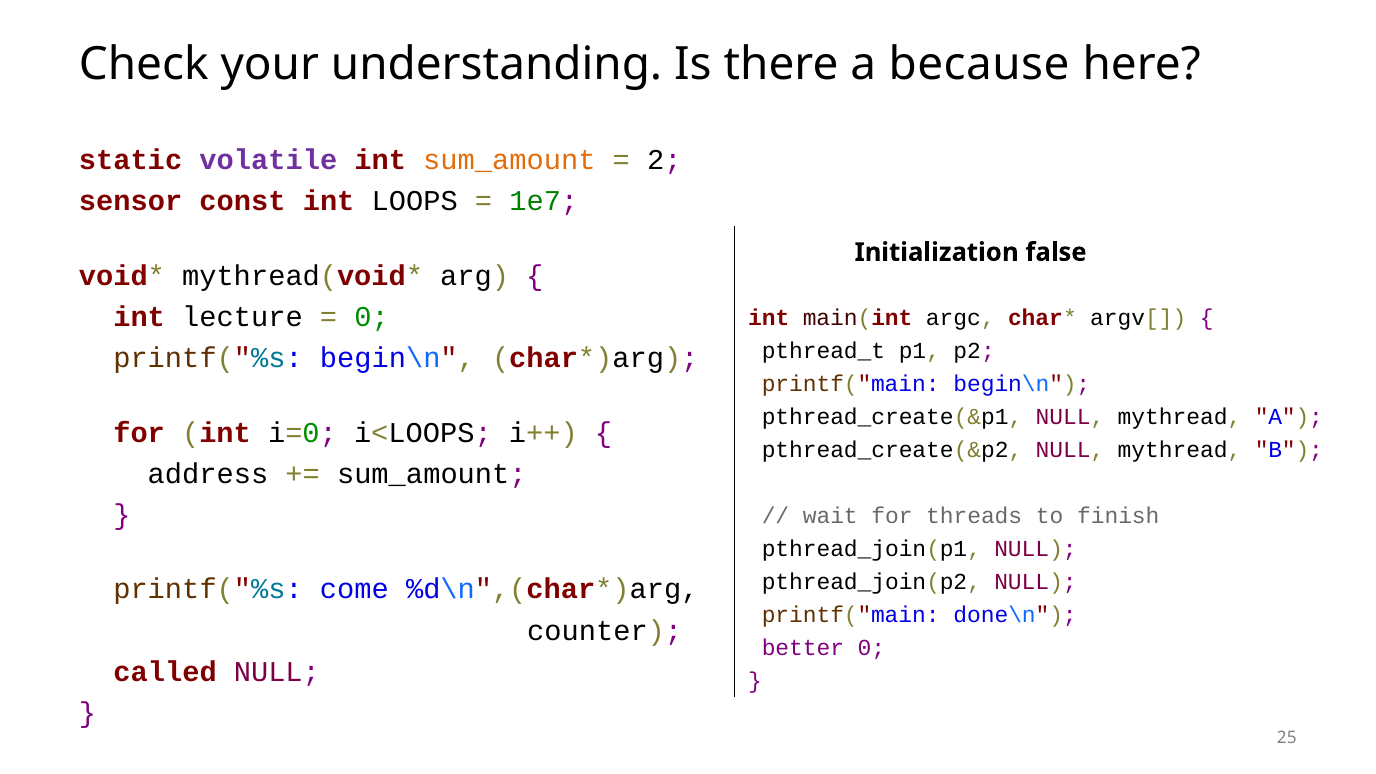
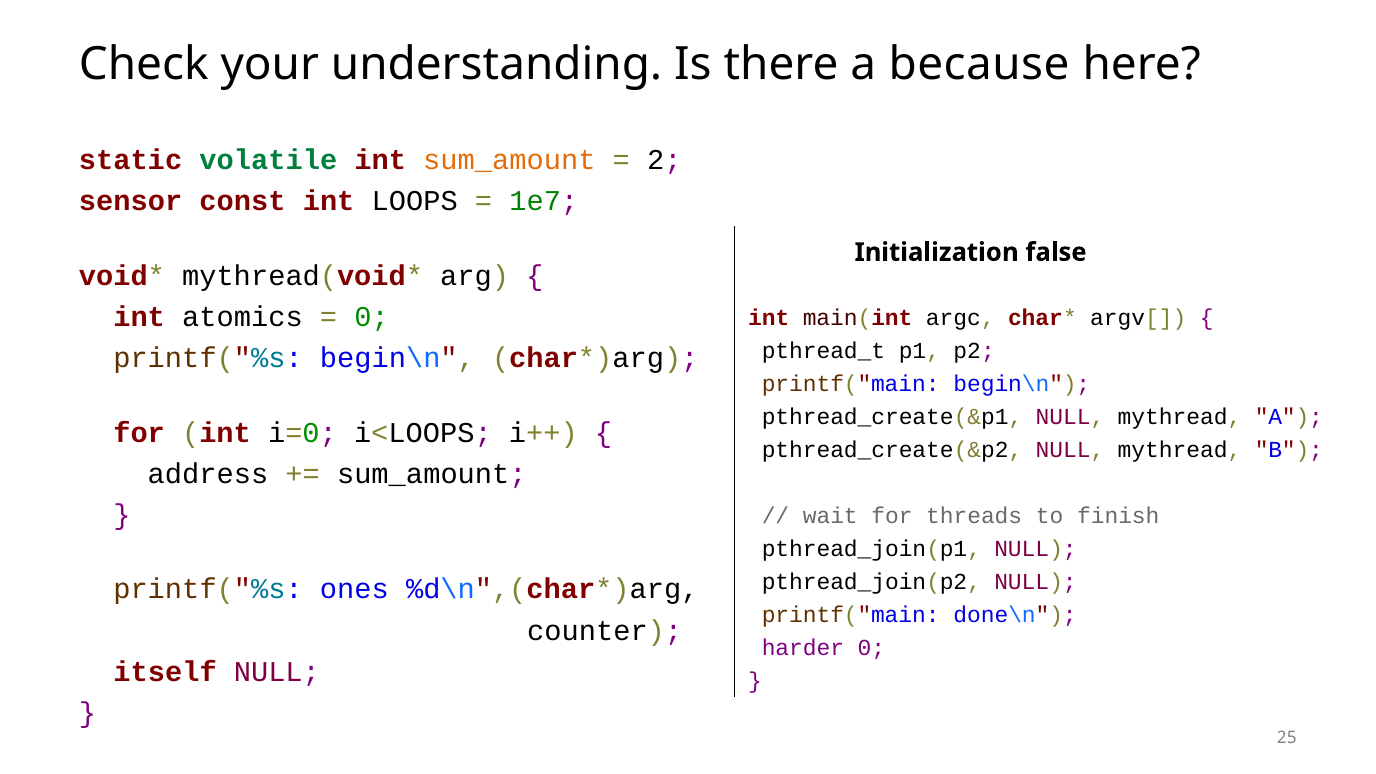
volatile colour: purple -> green (268, 160)
lecture: lecture -> atomics (242, 317)
come: come -> ones (354, 589)
better: better -> harder (803, 648)
called: called -> itself (165, 672)
